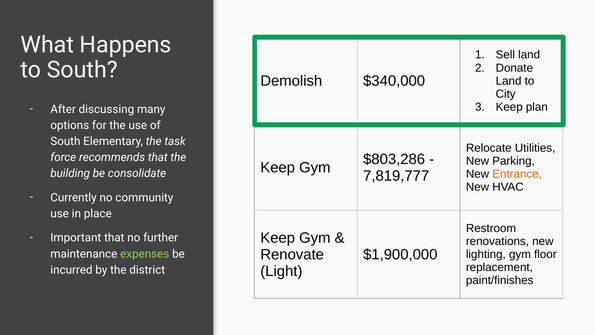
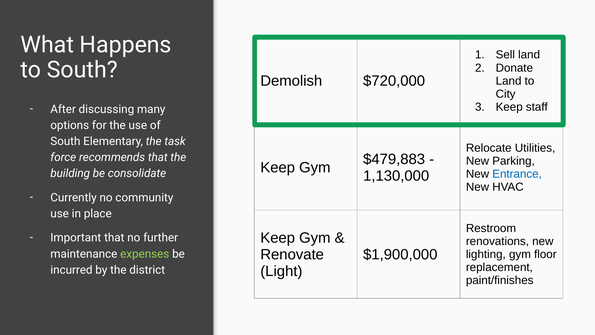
$340,000: $340,000 -> $720,000 (394, 81)
plan: plan -> staff (537, 107)
$803,286: $803,286 -> $479,883 (394, 159)
Entrance colour: orange -> blue (517, 174)
7,819,777: 7,819,777 -> 1,130,000 (396, 176)
